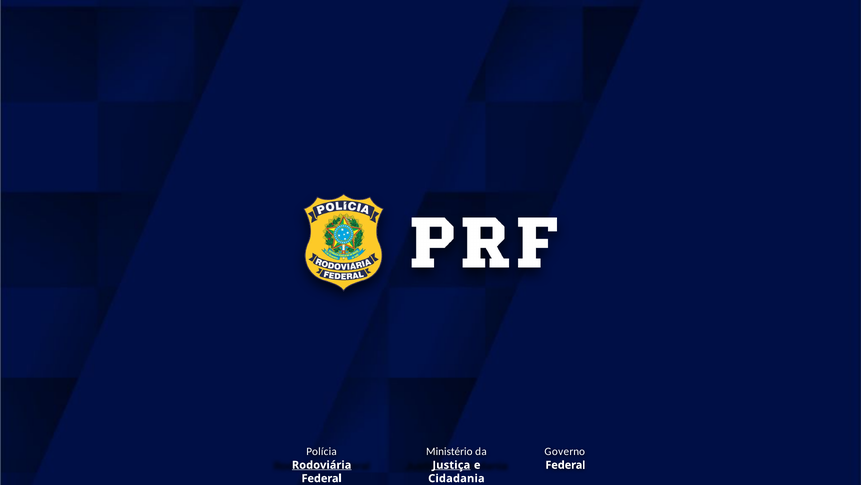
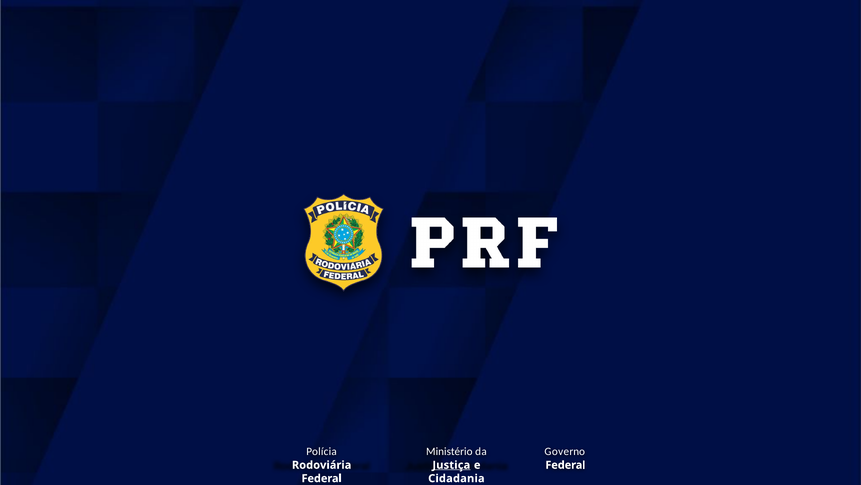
Rodoviária underline: present -> none (322, 464)
